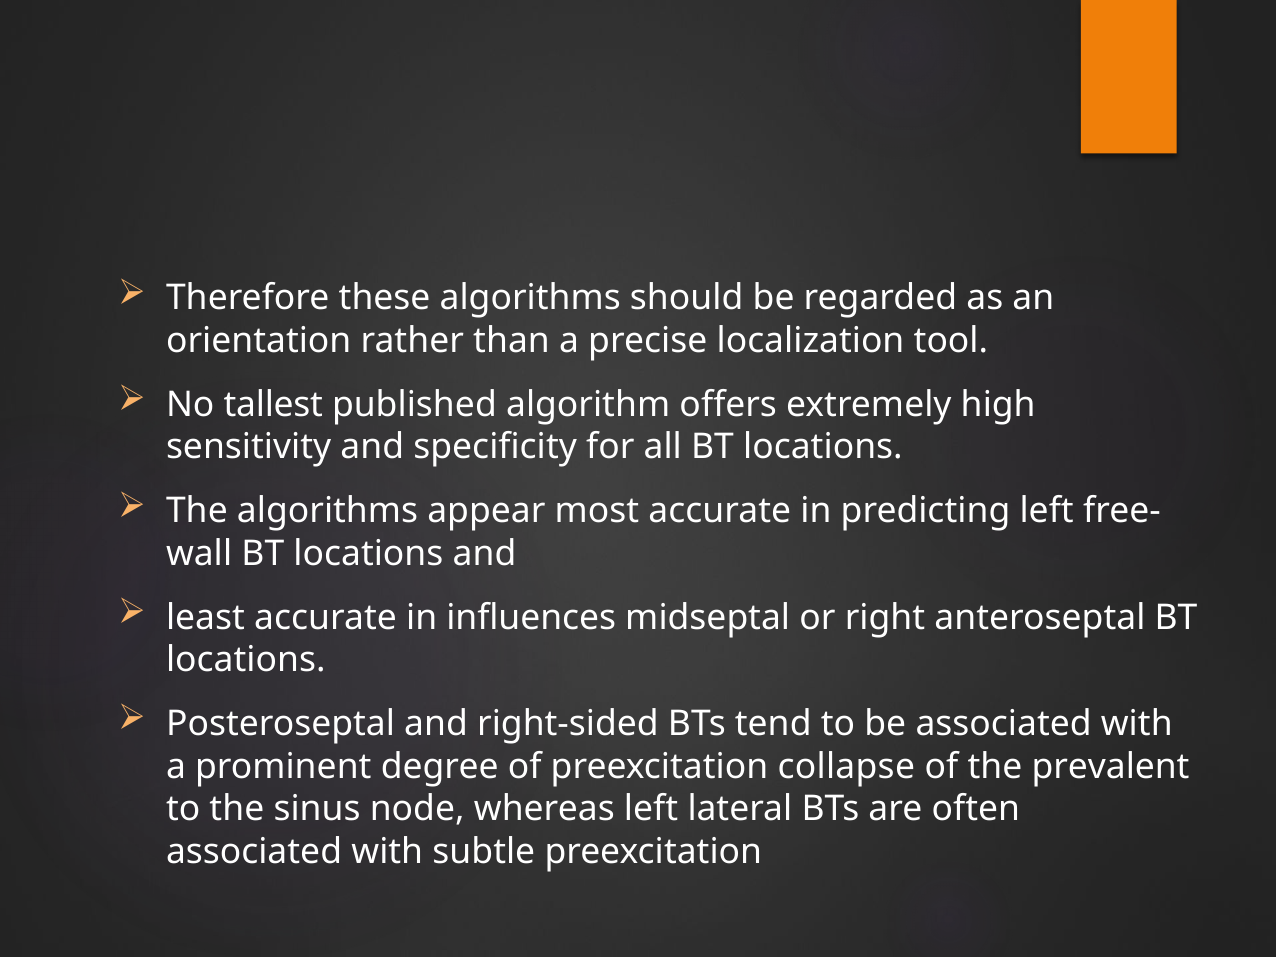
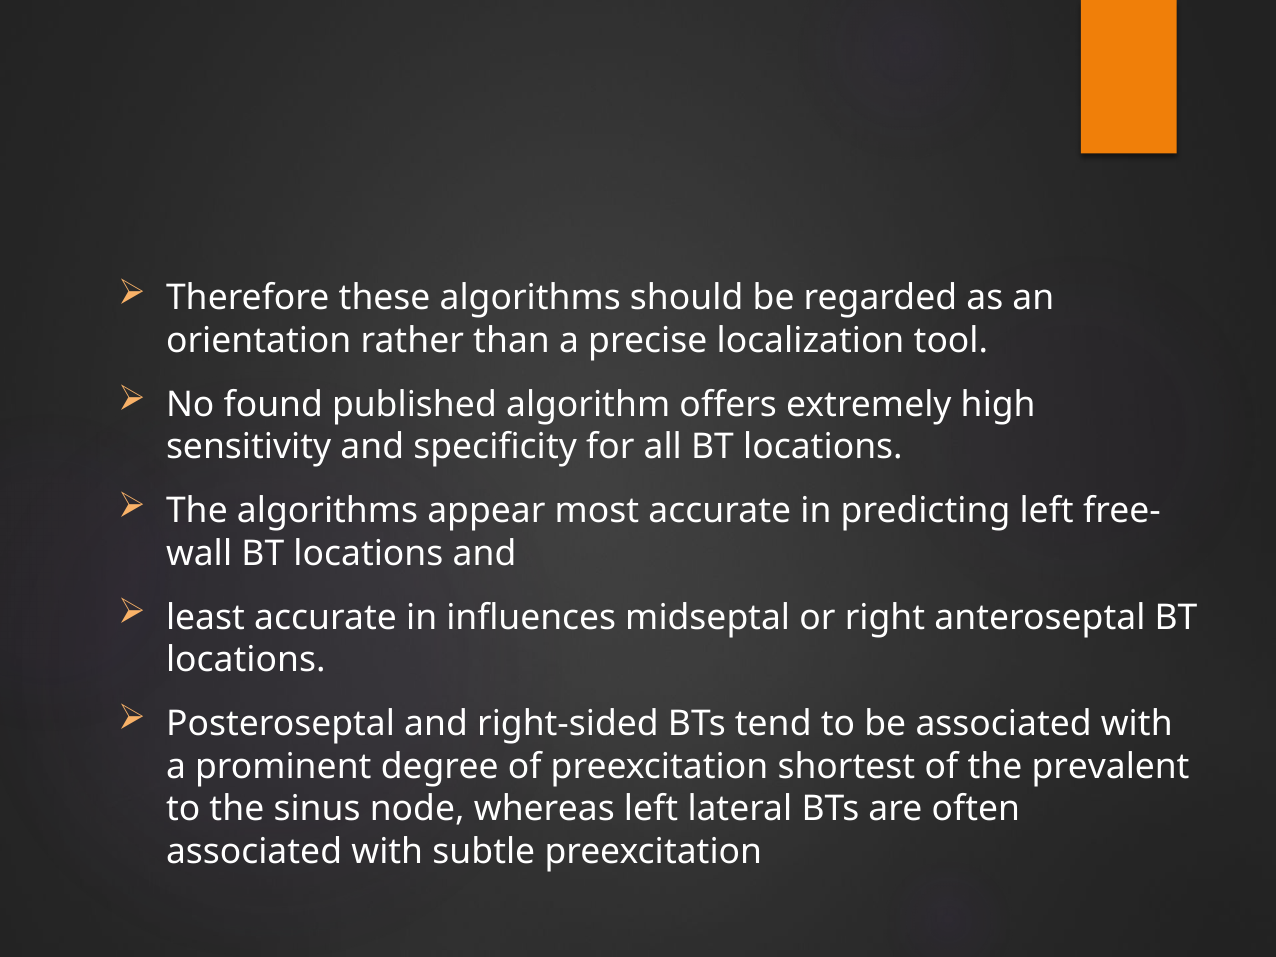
tallest: tallest -> found (273, 405)
collapse: collapse -> shortest (846, 767)
